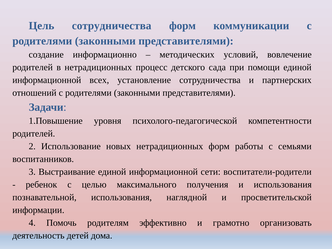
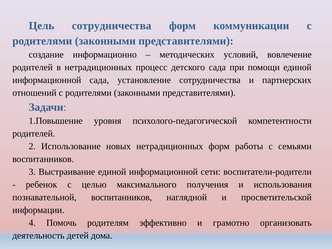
информационной всех: всех -> сада (99, 80)
познавательной использования: использования -> воспитанников (122, 197)
